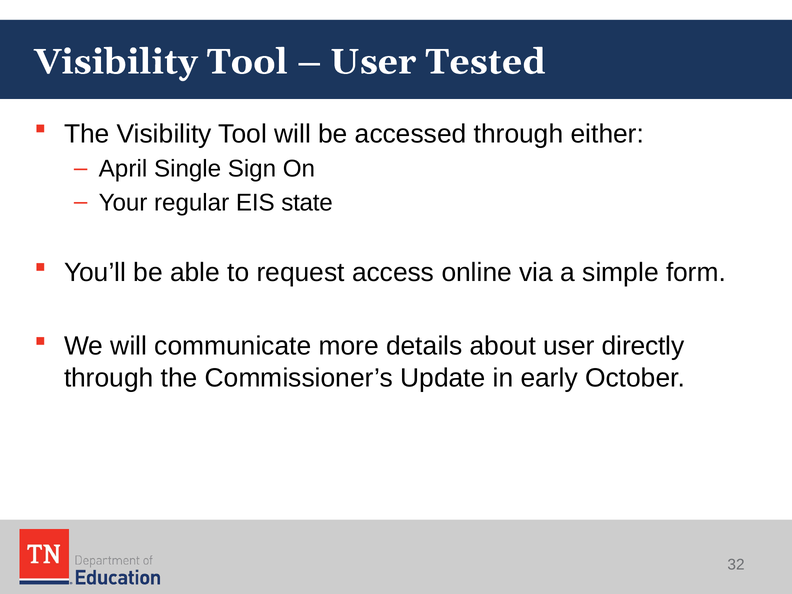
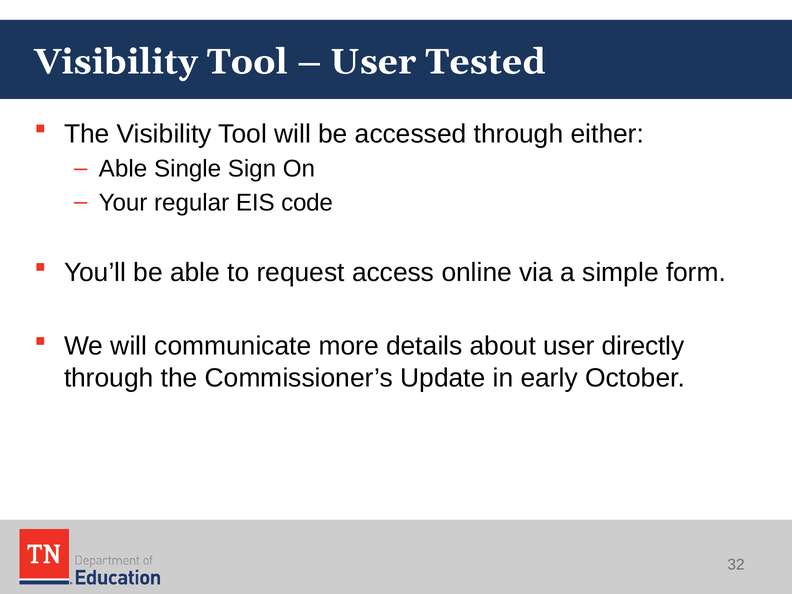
April: April -> Able (123, 169)
state: state -> code (307, 203)
